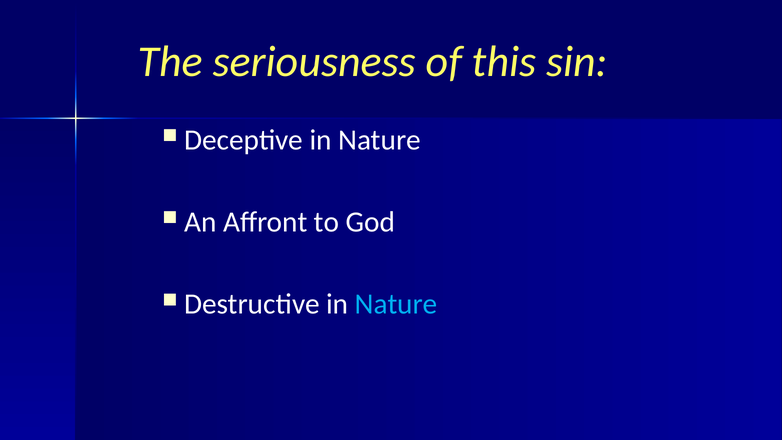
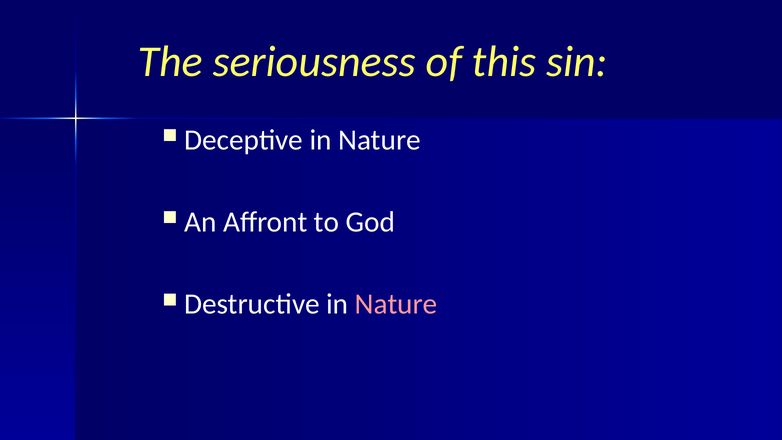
Nature colour: light blue -> pink (396, 304)
